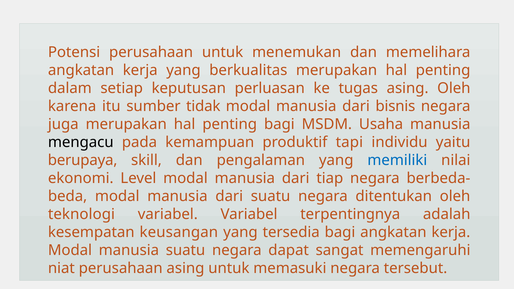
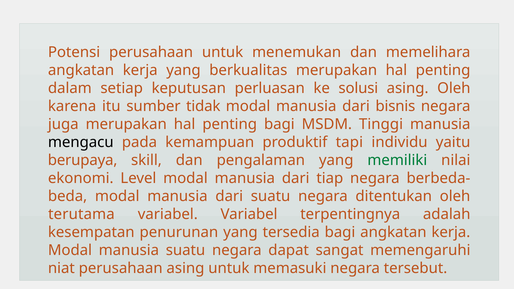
tugas: tugas -> solusi (358, 88)
Usaha: Usaha -> Tinggi (381, 124)
memiliki colour: blue -> green (397, 160)
teknologi: teknologi -> terutama (81, 214)
keusangan: keusangan -> penurunan (179, 232)
